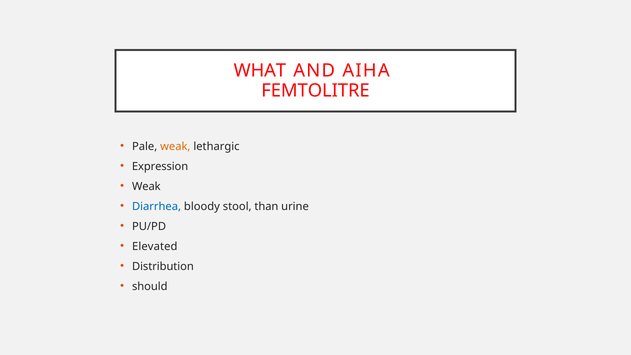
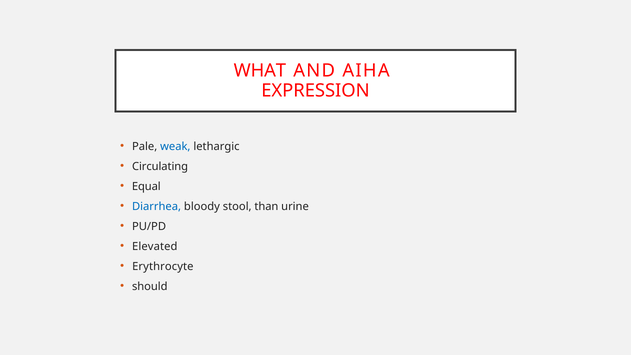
FEMTOLITRE: FEMTOLITRE -> EXPRESSION (315, 91)
weak colour: orange -> blue (175, 146)
Expression: Expression -> Circulating (160, 166)
Weak: Weak -> Equal (146, 186)
Distribution: Distribution -> Erythrocyte (163, 266)
